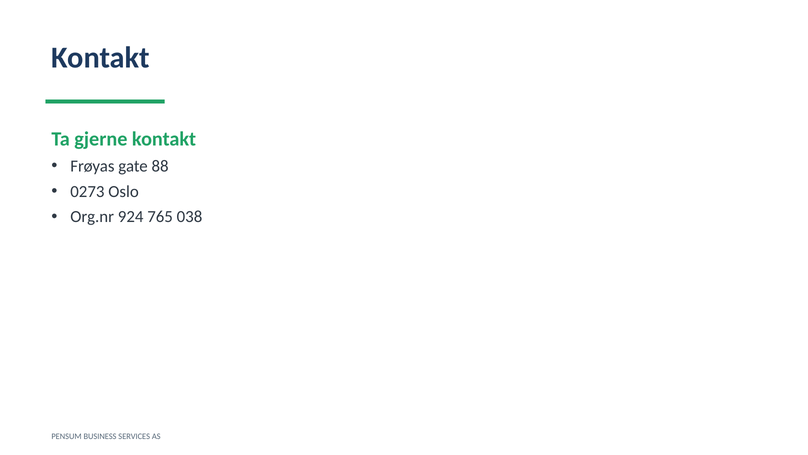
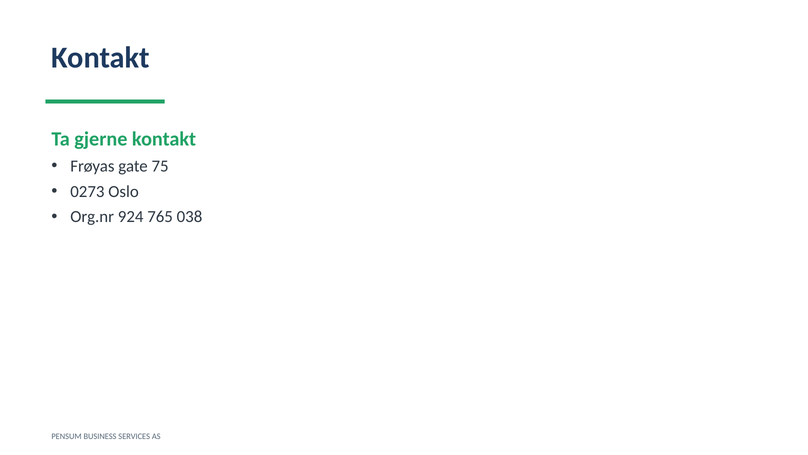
88: 88 -> 75 (160, 166)
